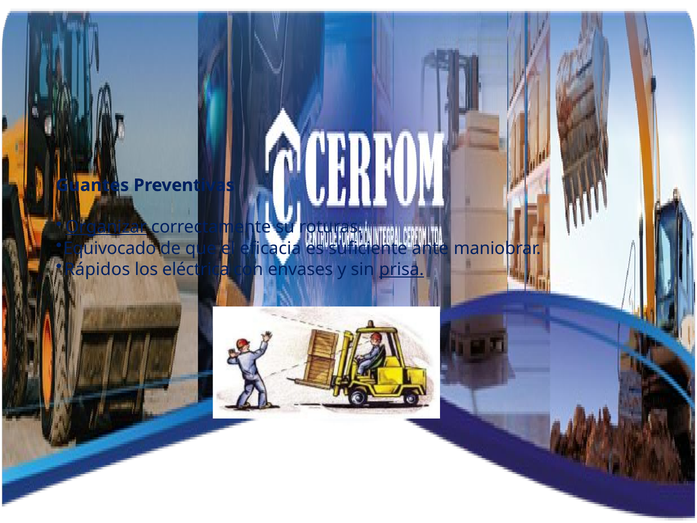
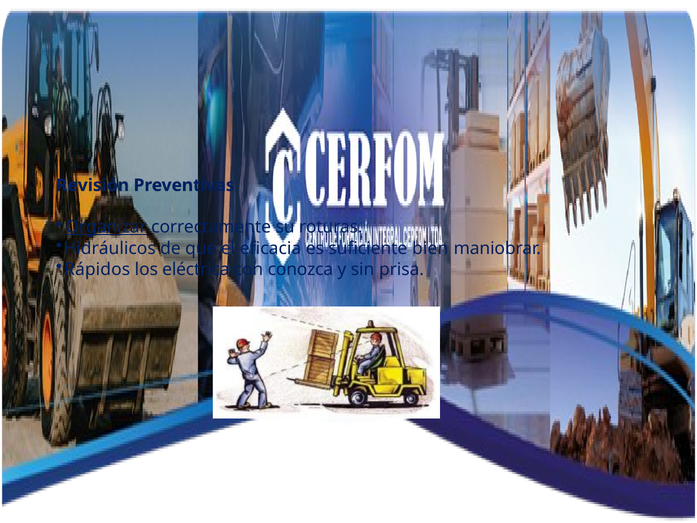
Guantes: Guantes -> Revisión (93, 185)
Equivocado: Equivocado -> Hidráulicos (110, 248)
ante: ante -> bien (430, 248)
envases: envases -> conozca (300, 269)
prisa underline: present -> none (402, 269)
